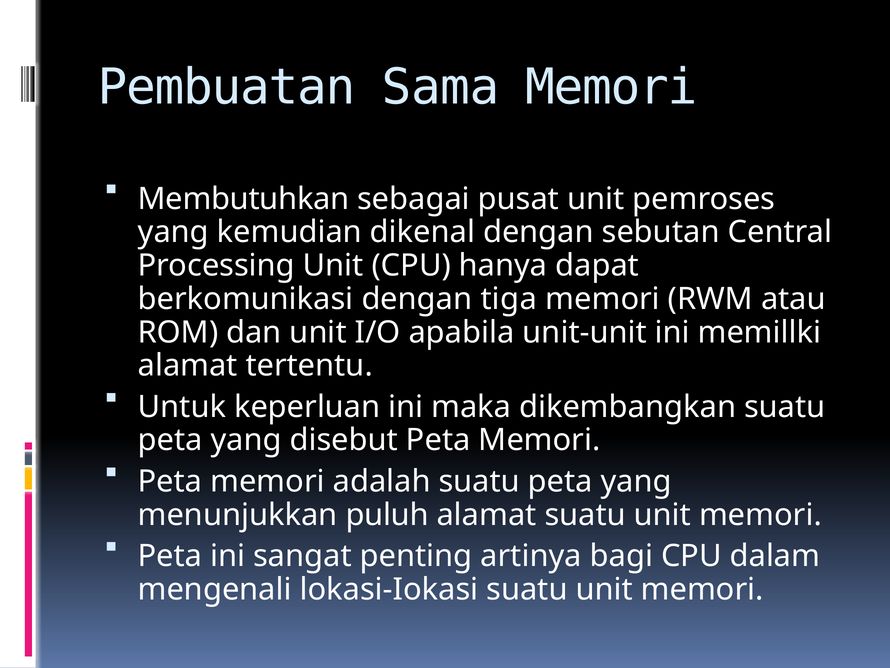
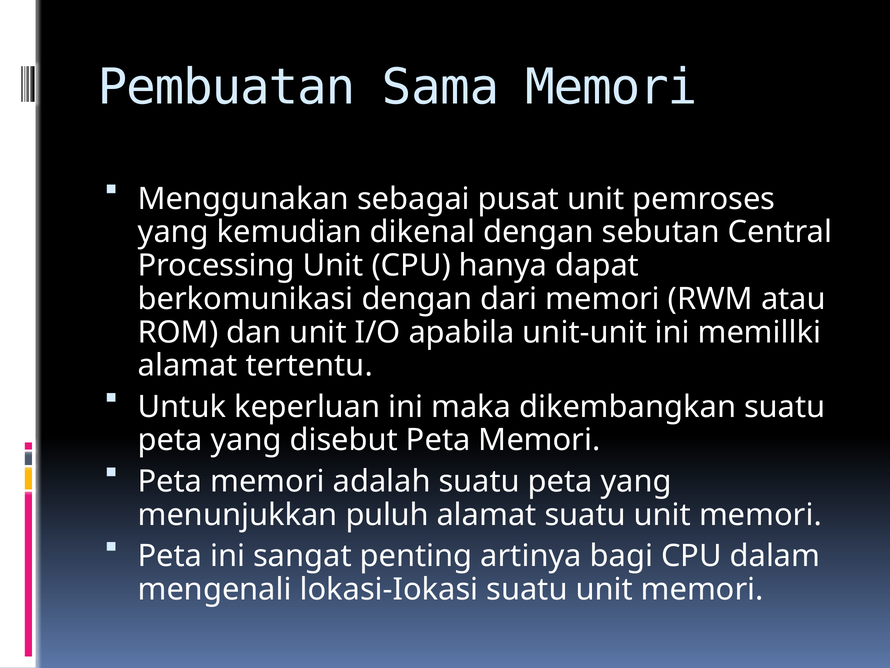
Membutuhkan: Membutuhkan -> Menggunakan (243, 199)
tiga: tiga -> dari (509, 299)
